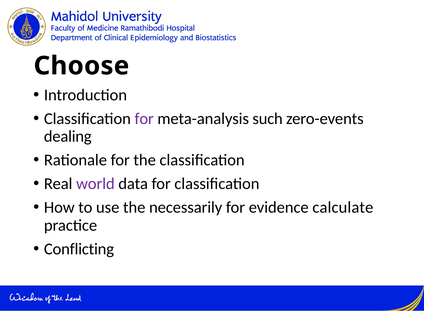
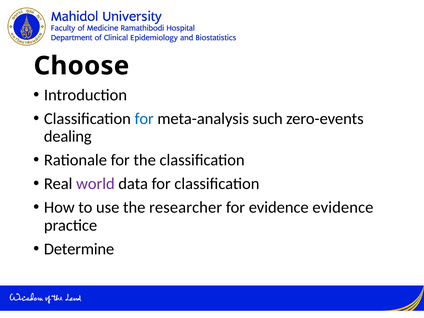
for colour: purple -> blue (144, 119)
necessarily: necessarily -> researcher (186, 207)
evidence calculate: calculate -> evidence (343, 207)
Conflicting: Conflicting -> Determine (79, 249)
